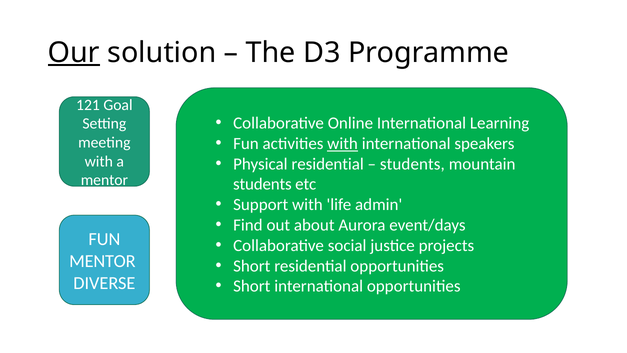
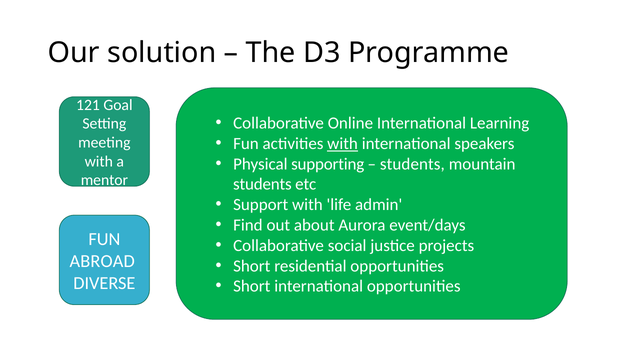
Our underline: present -> none (74, 53)
Physical residential: residential -> supporting (328, 164)
MENTOR: MENTOR -> ABROAD (102, 261)
